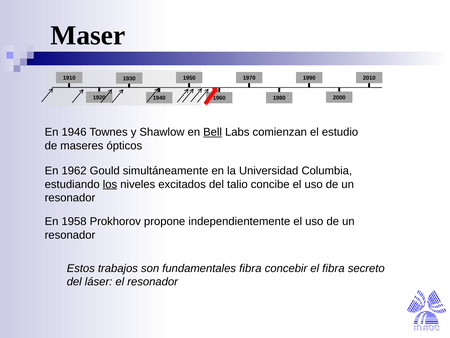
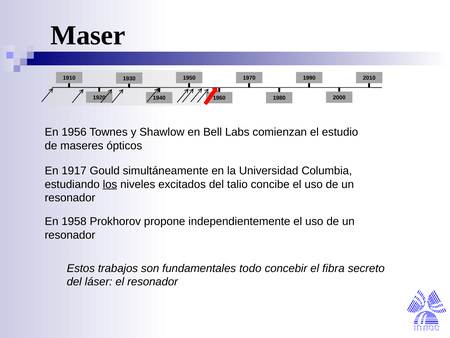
1946: 1946 -> 1956 (74, 132)
Bell underline: present -> none (213, 132)
1962: 1962 -> 1917 (74, 171)
fundamentales fibra: fibra -> todo (250, 268)
